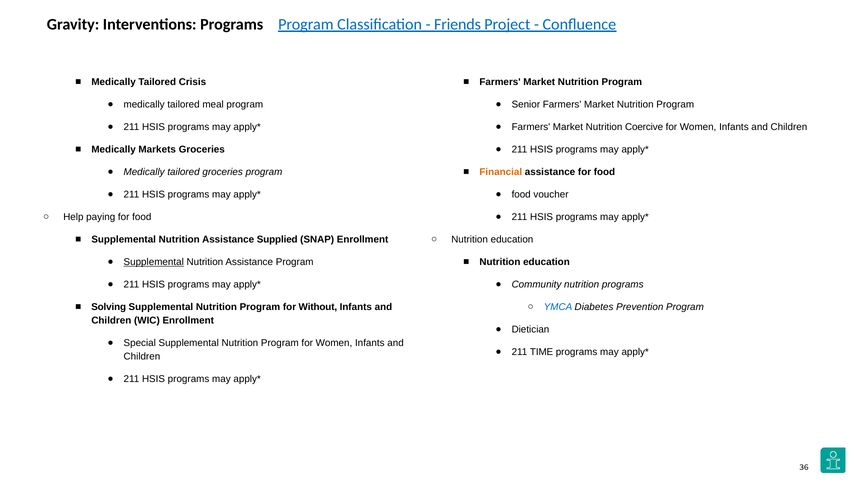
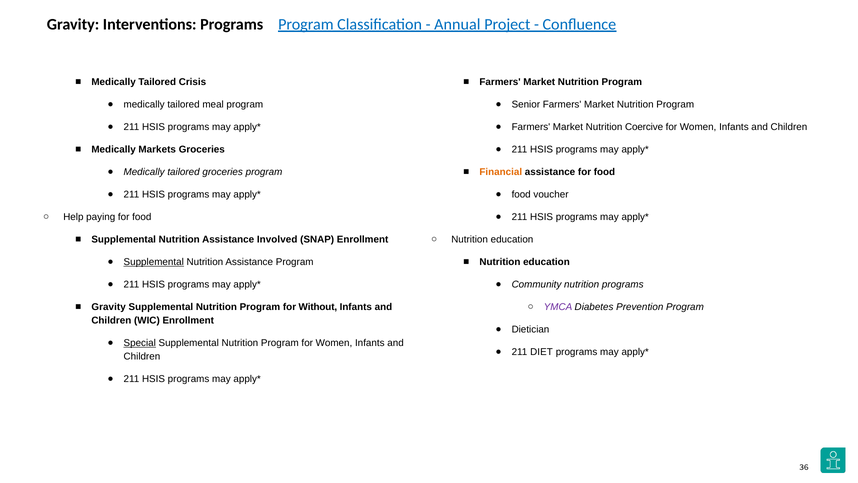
Friends: Friends -> Annual (457, 24)
Supplied: Supplied -> Involved (277, 239)
Solving: Solving -> Gravity (109, 307)
YMCA colour: blue -> purple (558, 307)
Special underline: none -> present (140, 343)
TIME: TIME -> DIET (541, 352)
